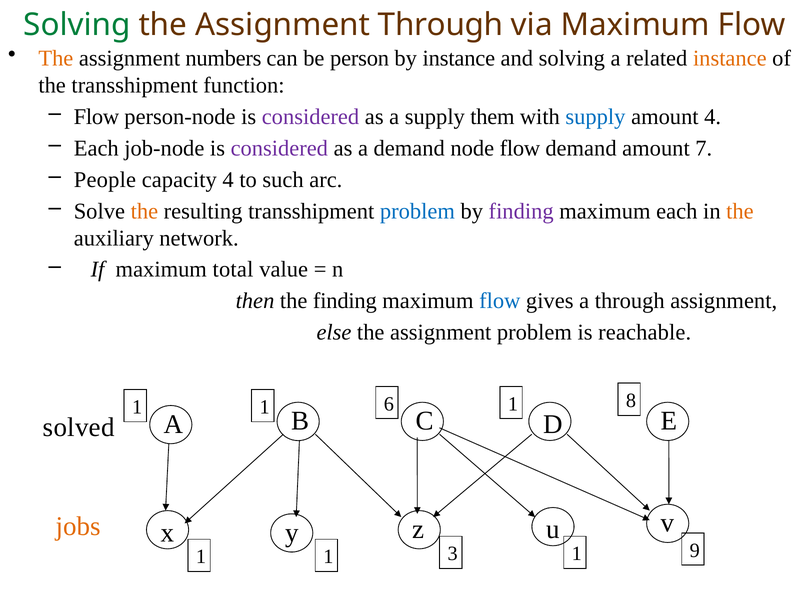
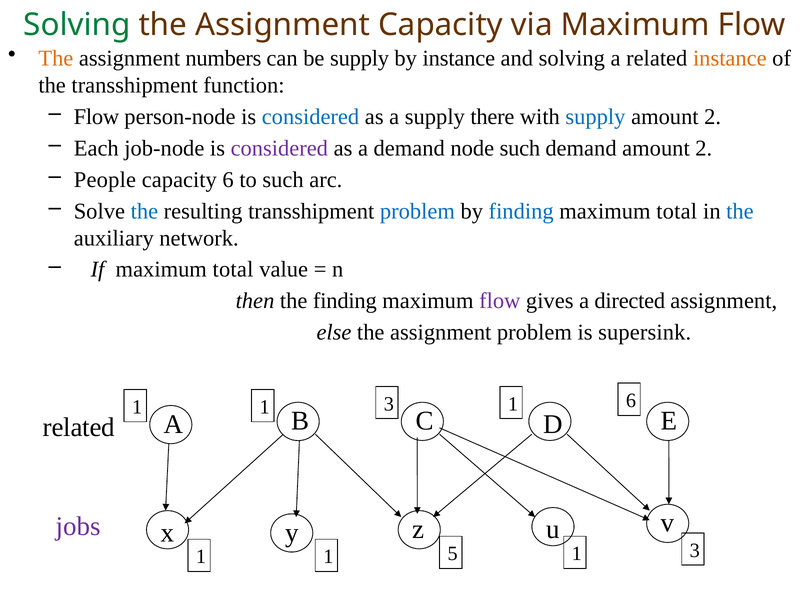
Assignment Through: Through -> Capacity (441, 25)
be person: person -> supply (360, 58)
considered colour: purple -> blue (310, 117)
them: them -> there (492, 117)
4: 4 -> 2 (713, 117)
node flow: flow -> such (520, 148)
demand amount 7: 7 -> 2 (704, 148)
capacity 4: 4 -> 6 (228, 180)
the colour: orange -> blue (144, 211)
finding colour: purple -> blue (521, 211)
each: each -> total (677, 211)
the colour: orange -> blue (740, 211)
flow colour: blue -> purple (500, 301)
a through: through -> directed (630, 301)
reachable: reachable -> supersink (645, 332)
1 1 6: 6 -> 3 (389, 404)
1 8: 8 -> 6 (631, 401)
solved: solved -> related (79, 427)
jobs colour: orange -> purple (78, 526)
3: 3 -> 5 (453, 553)
9: 9 -> 3 (695, 550)
